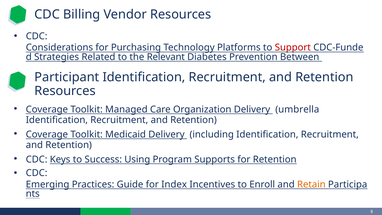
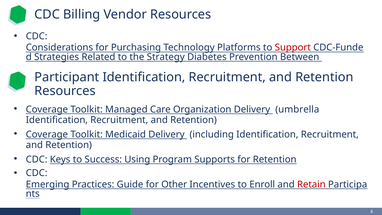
Relevant: Relevant -> Strategy (166, 57)
Index: Index -> Other (174, 184)
Retain colour: orange -> red (311, 184)
